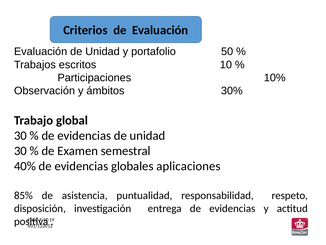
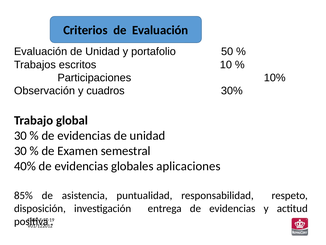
ámbitos: ámbitos -> cuadros (105, 91)
